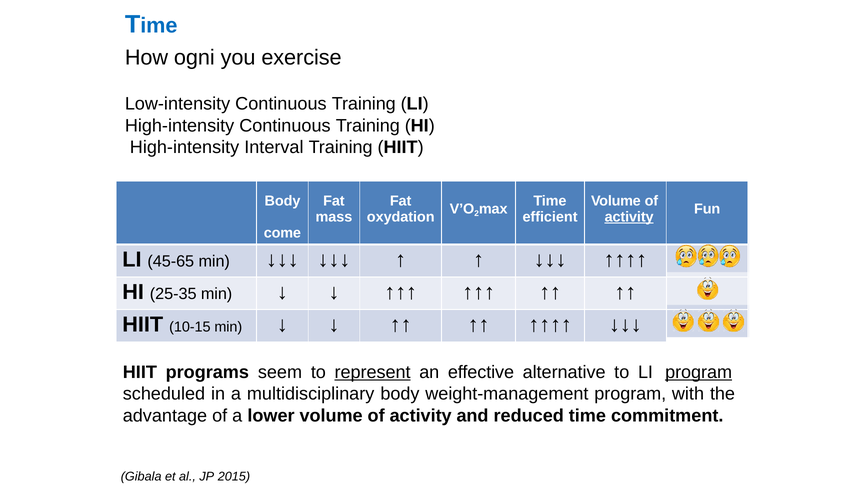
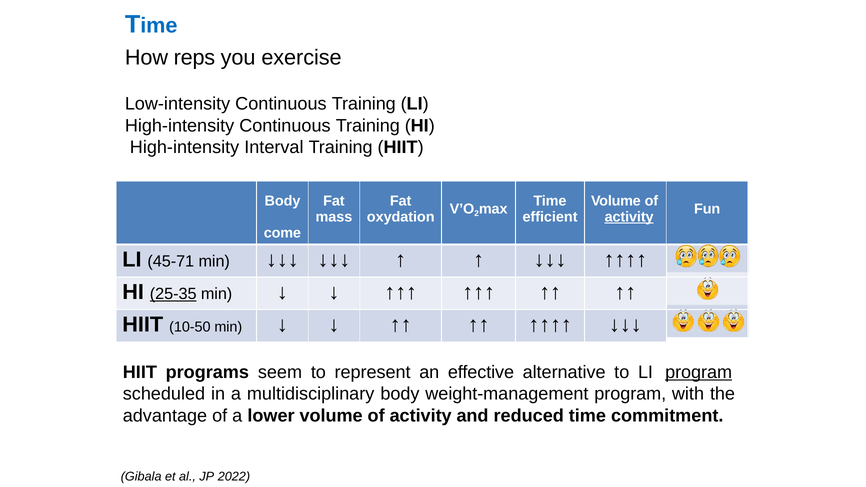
ogni: ogni -> reps (194, 58)
45-65: 45-65 -> 45-71 (171, 262)
25-35 underline: none -> present (173, 294)
10-15: 10-15 -> 10-50 (190, 327)
represent underline: present -> none (373, 372)
2015: 2015 -> 2022 (234, 477)
